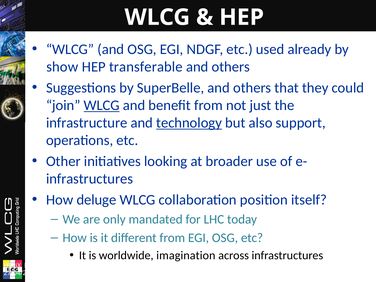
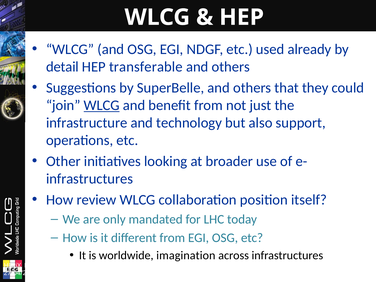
show: show -> detail (62, 67)
technology underline: present -> none (189, 123)
deluge: deluge -> review (96, 200)
